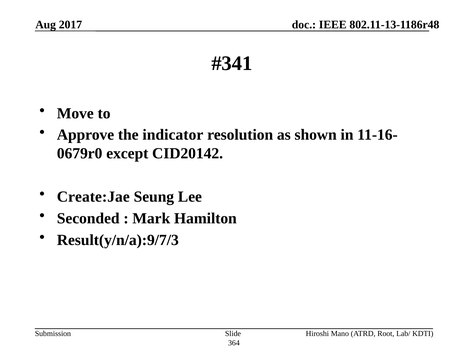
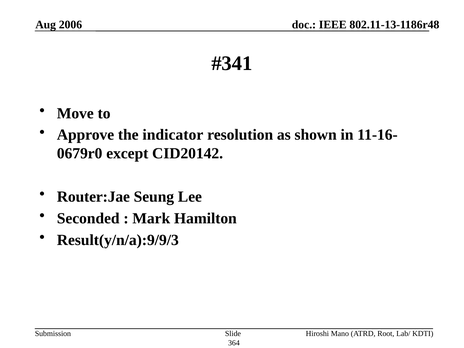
2017: 2017 -> 2006 (70, 25)
Create:Jae: Create:Jae -> Router:Jae (93, 197)
Result(y/n/a):9/7/3: Result(y/n/a):9/7/3 -> Result(y/n/a):9/9/3 (118, 240)
